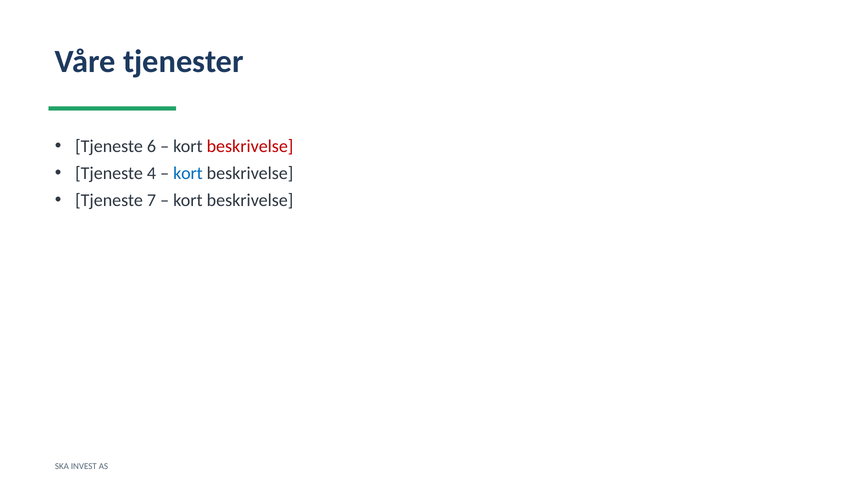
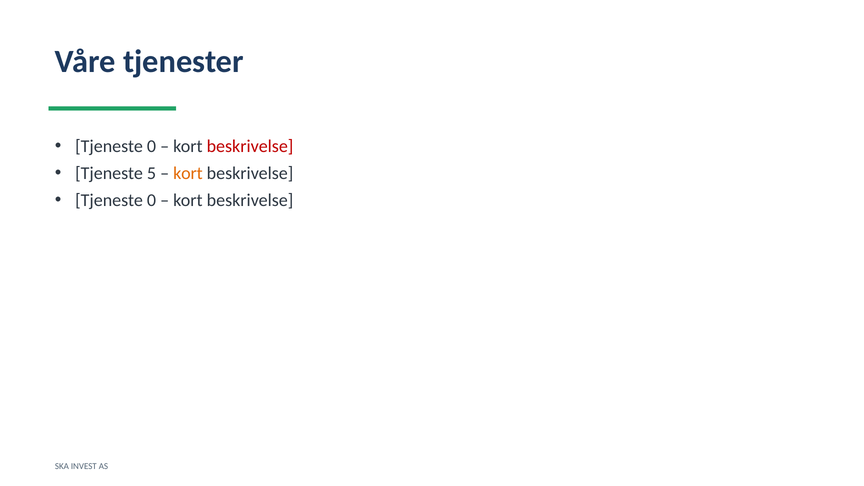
6: 6 -> 0 (151, 146)
4: 4 -> 5 (151, 173)
kort colour: blue -> orange (188, 173)
7: 7 -> 0 (151, 200)
